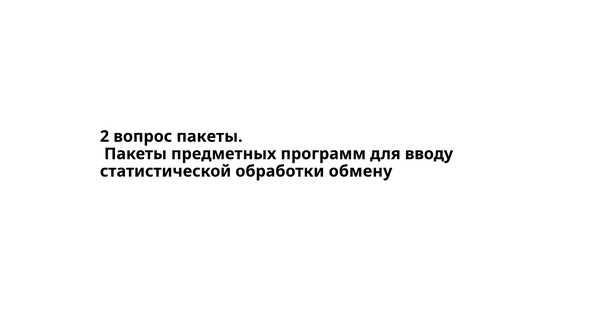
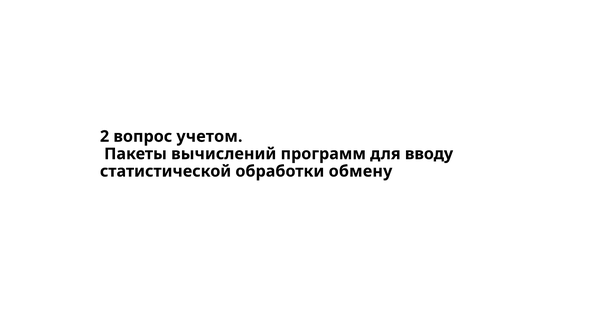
вопрос пакеты: пакеты -> учетом (209, 137)
предметных: предметных -> вычислений (224, 154)
